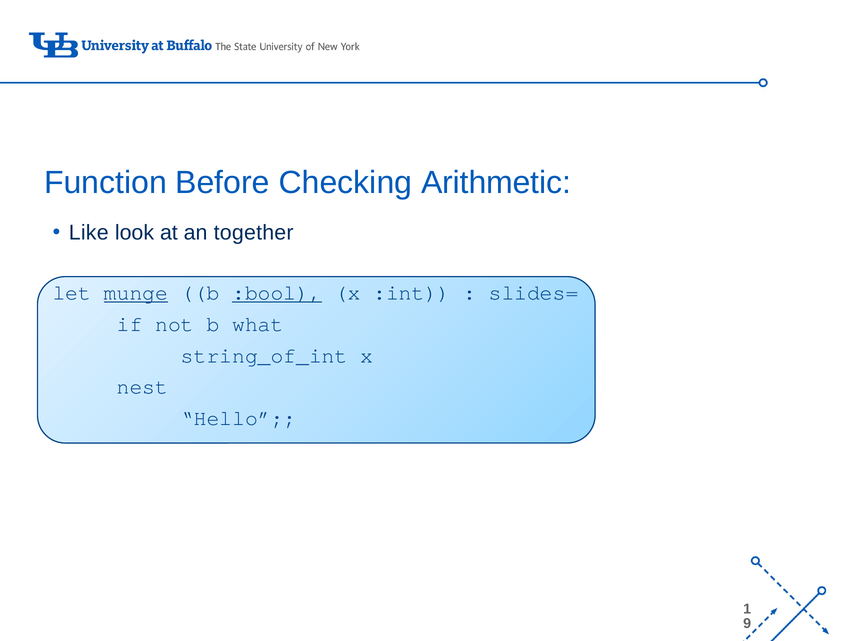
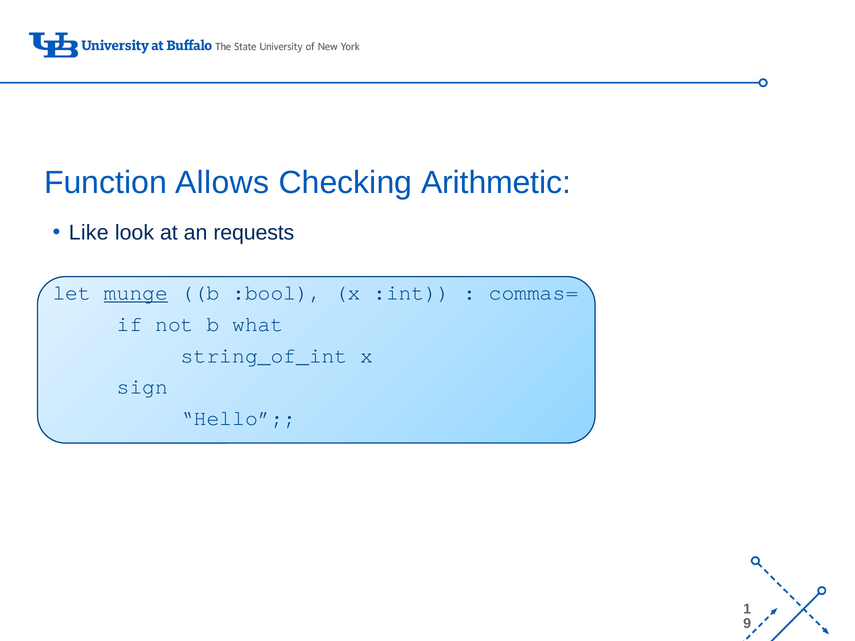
Before: Before -> Allows (222, 182)
together: together -> requests (254, 233)
:bool underline: present -> none (277, 293)
slides=: slides= -> commas= (534, 293)
nest: nest -> sign (142, 387)
